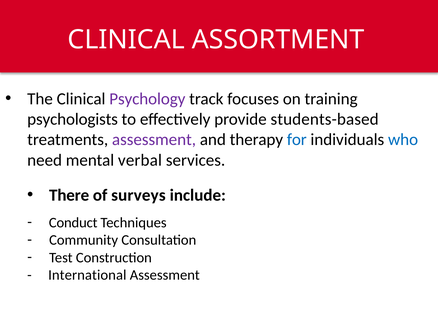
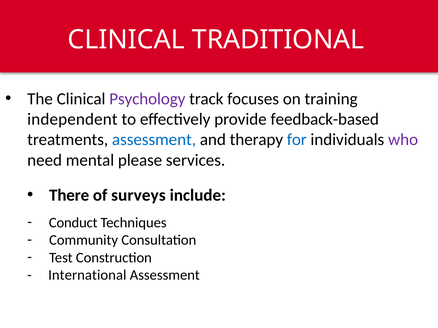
ASSORTMENT: ASSORTMENT -> TRADITIONAL (278, 40)
psychologists: psychologists -> independent (72, 119)
students-based: students-based -> feedback-based (325, 119)
assessment colour: purple -> blue (154, 140)
who colour: blue -> purple (403, 140)
verbal: verbal -> please (140, 160)
